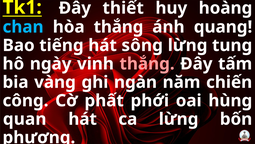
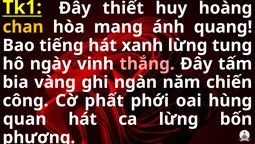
chan colour: light blue -> yellow (23, 27)
hòa thắng: thắng -> mang (118, 27)
sông: sông -> xanh (142, 45)
